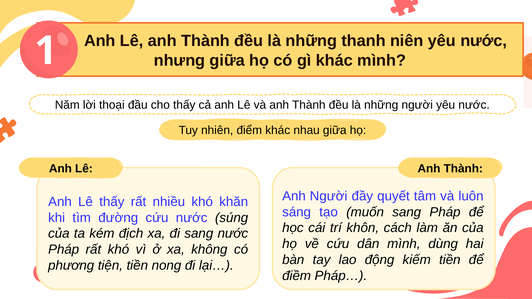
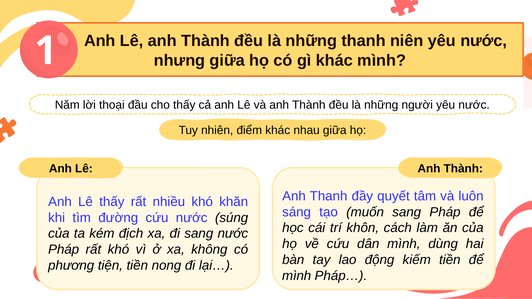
Anh Người: Người -> Thanh (329, 196)
điềm: điềm -> mình (297, 276)
